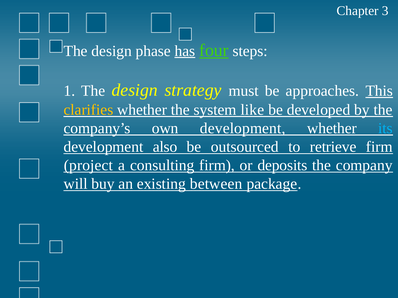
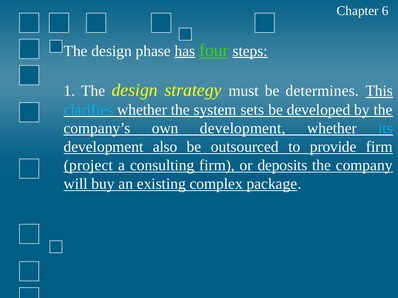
3: 3 -> 6 (385, 11)
steps underline: none -> present (250, 51)
approaches: approaches -> determines (322, 91)
clarifies colour: yellow -> light blue (88, 110)
like: like -> sets (252, 110)
retrieve: retrieve -> provide (333, 147)
between: between -> complex (216, 184)
